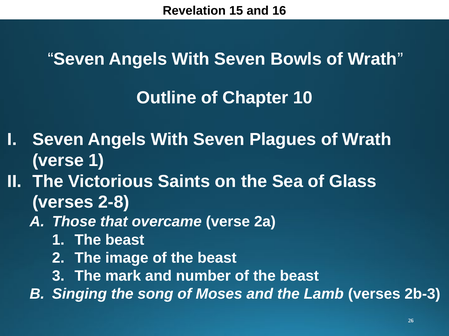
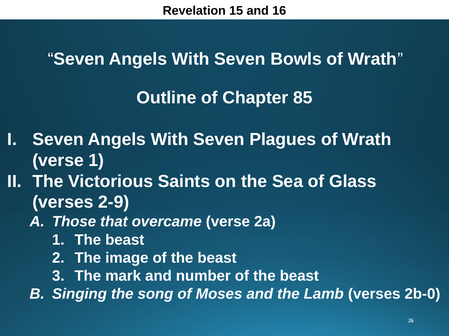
10: 10 -> 85 (303, 98)
2-8: 2-8 -> 2-9 (114, 203)
2b-3: 2b-3 -> 2b-0 (422, 295)
